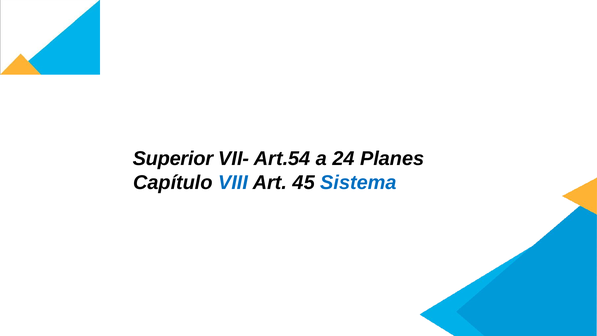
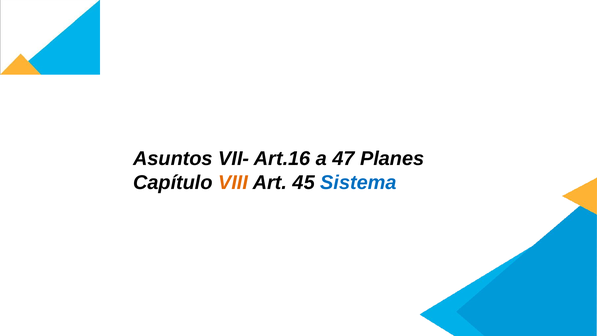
Superior: Superior -> Asuntos (173, 159)
Art.54: Art.54 -> Art.16 (282, 159)
24: 24 -> 47 (344, 159)
VIII colour: blue -> orange (233, 182)
